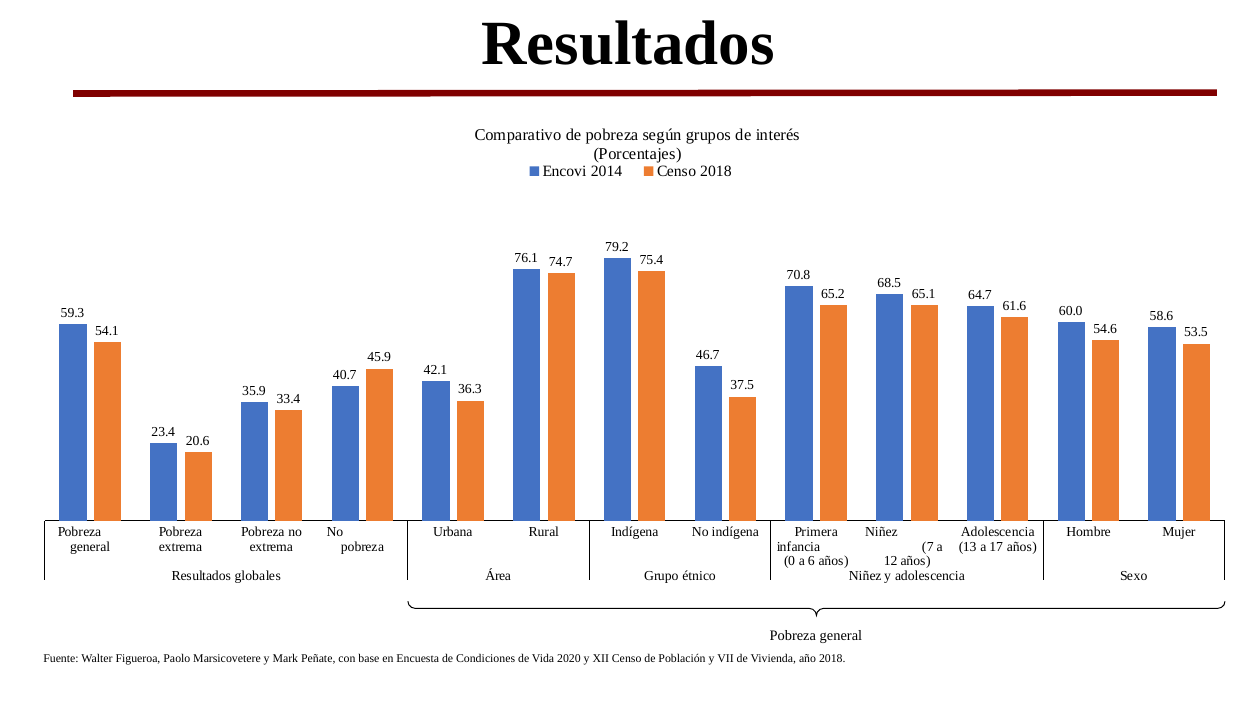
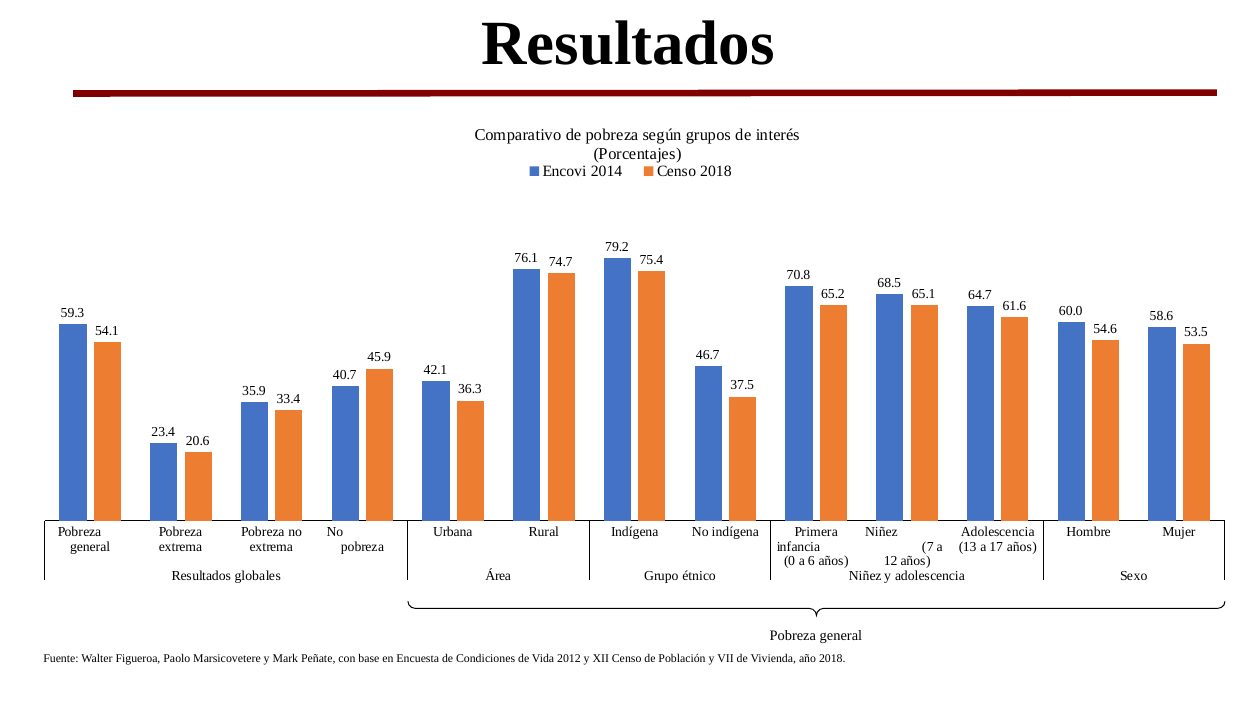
2020: 2020 -> 2012 (569, 659)
